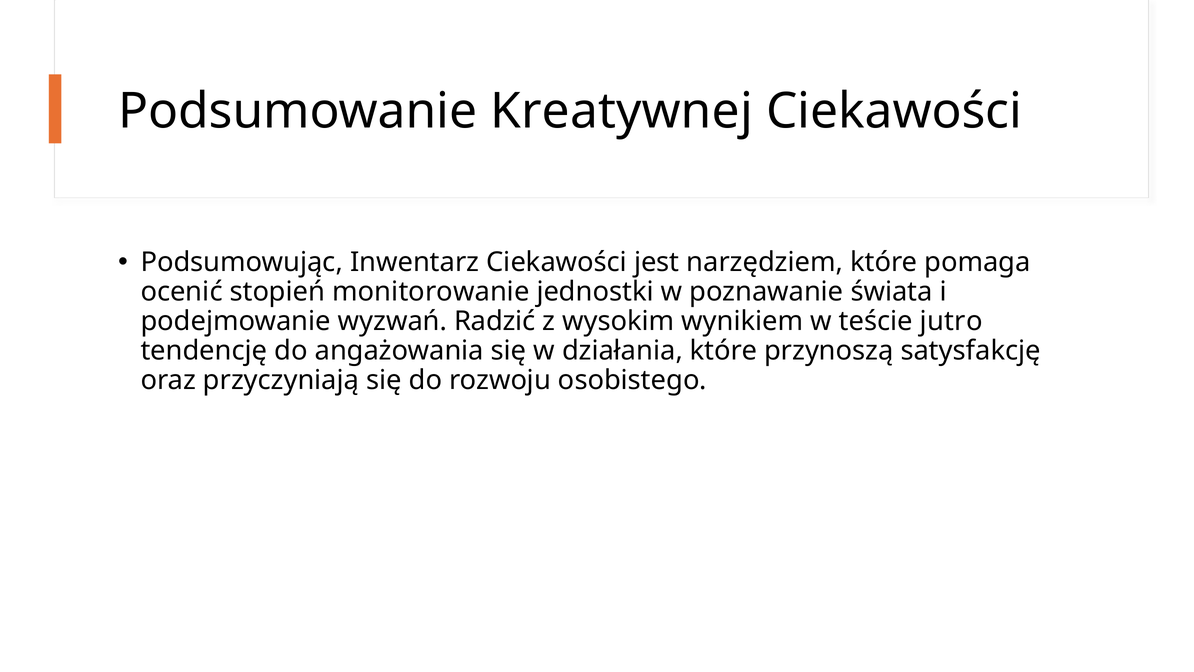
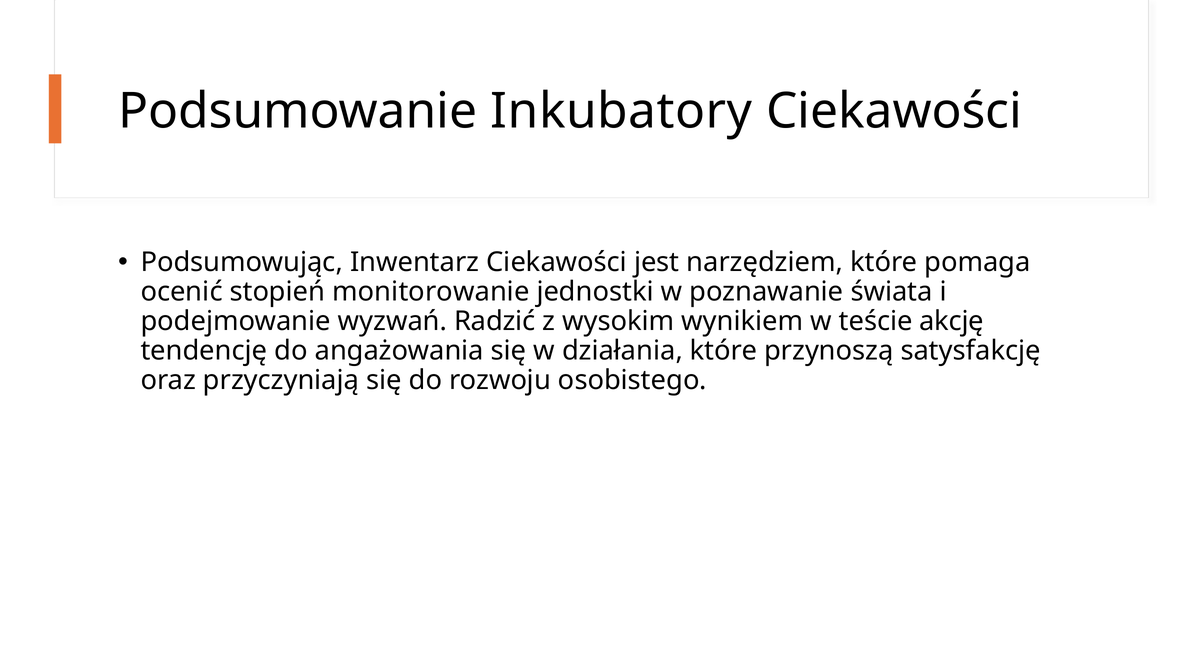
Kreatywnej: Kreatywnej -> Inkubatory (621, 111)
jutro: jutro -> akcję (951, 321)
